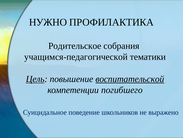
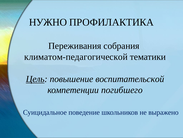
Родительское: Родительское -> Переживания (75, 46)
учащимся-педагогической: учащимся-педагогической -> климатом-педагогической (76, 57)
воспитательской underline: present -> none (130, 79)
